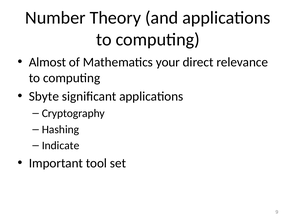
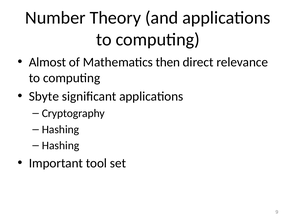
your: your -> then (168, 62)
Indicate: Indicate -> Hashing (61, 146)
